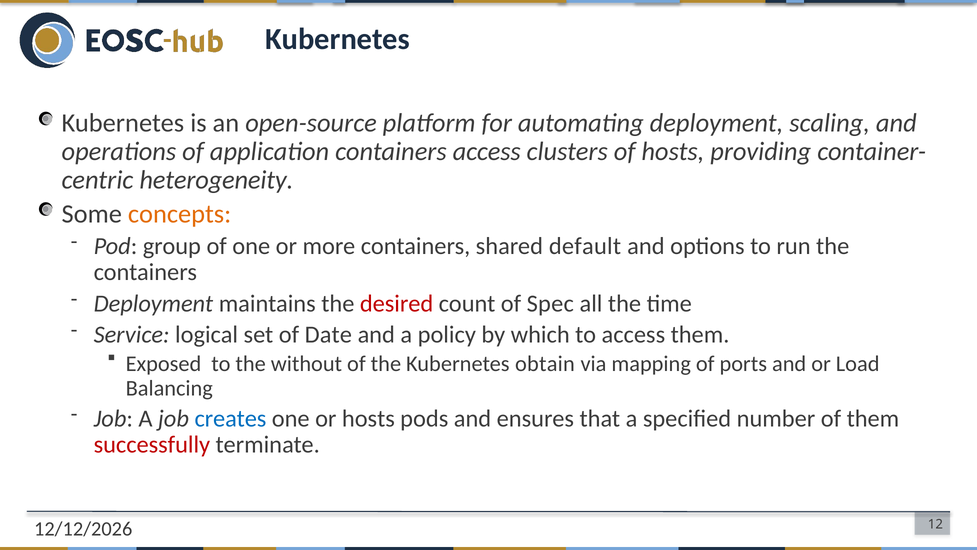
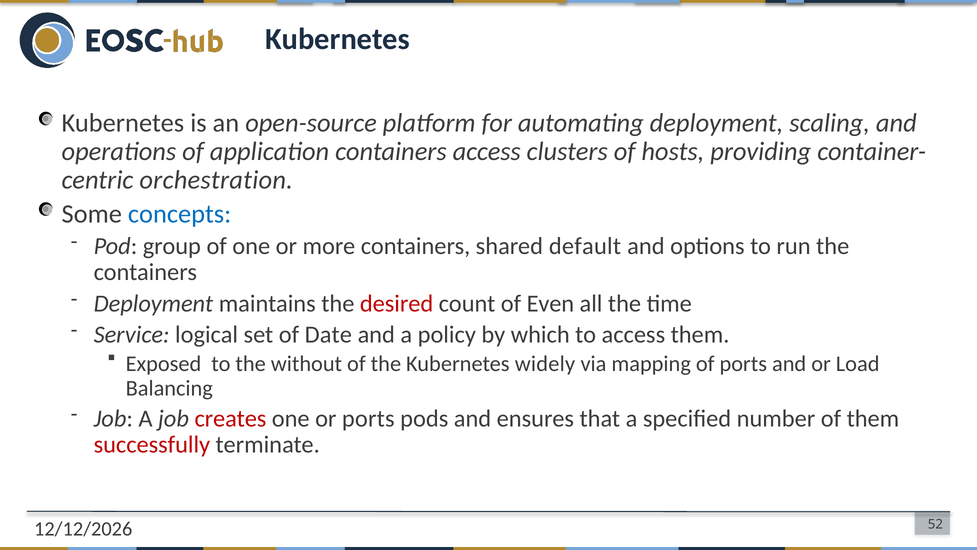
heterogeneity: heterogeneity -> orchestration (216, 180)
concepts colour: orange -> blue (180, 214)
Spec: Spec -> Even (550, 303)
obtain: obtain -> widely (545, 364)
creates colour: blue -> red (230, 418)
or hosts: hosts -> ports (368, 418)
12: 12 -> 52 (935, 524)
